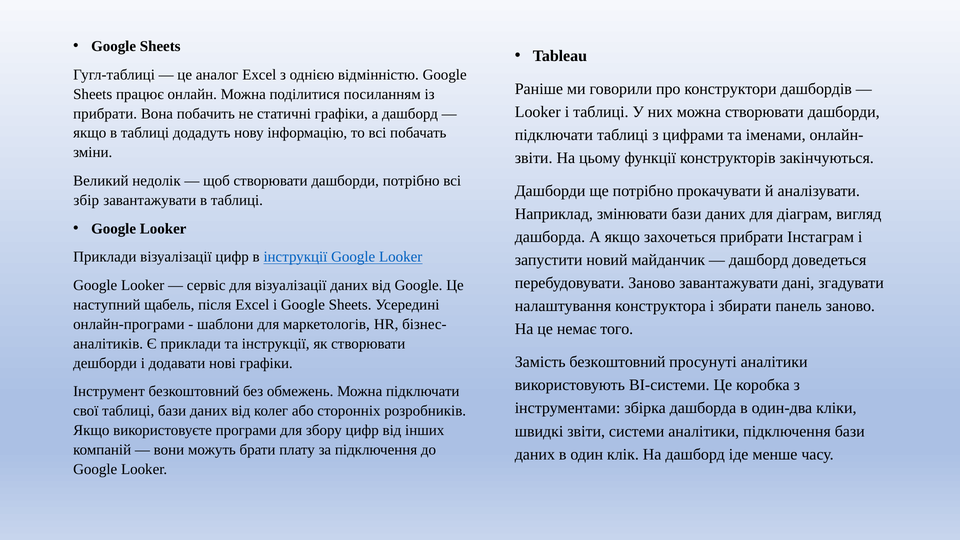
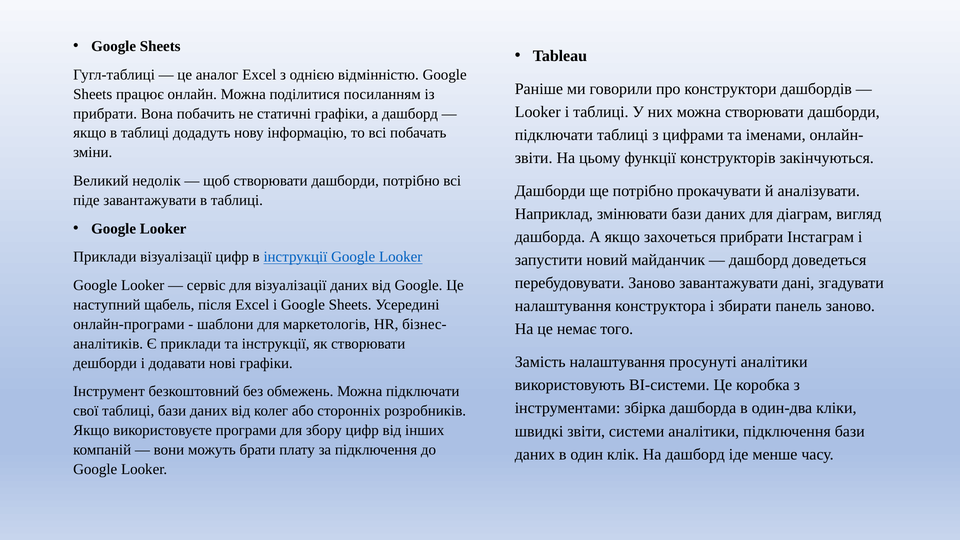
збір: збір -> піде (86, 200)
Замість безкоштовний: безкоштовний -> налаштування (617, 362)
